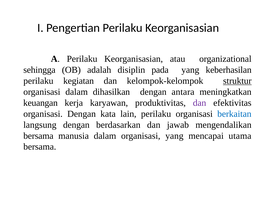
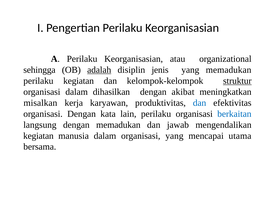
adalah underline: none -> present (99, 70)
pada: pada -> jenis (160, 70)
yang keberhasilan: keberhasilan -> memadukan (229, 70)
antara: antara -> akibat (183, 92)
keuangan: keuangan -> misalkan (40, 103)
dan colour: purple -> blue (200, 103)
dengan berdasarkan: berdasarkan -> memadukan (118, 125)
bersama: bersama -> kegiatan (38, 136)
